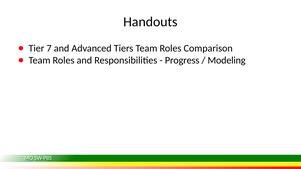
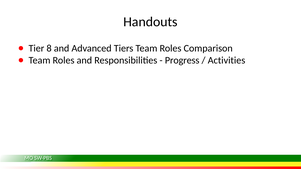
7: 7 -> 8 (49, 48)
Modeling: Modeling -> Activities (227, 61)
